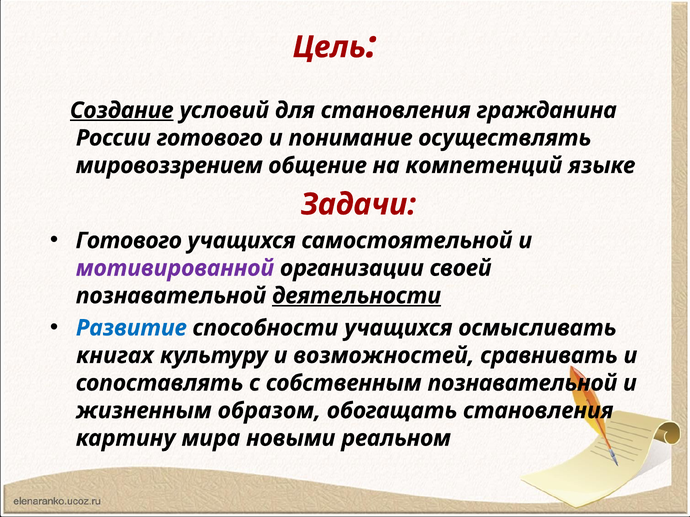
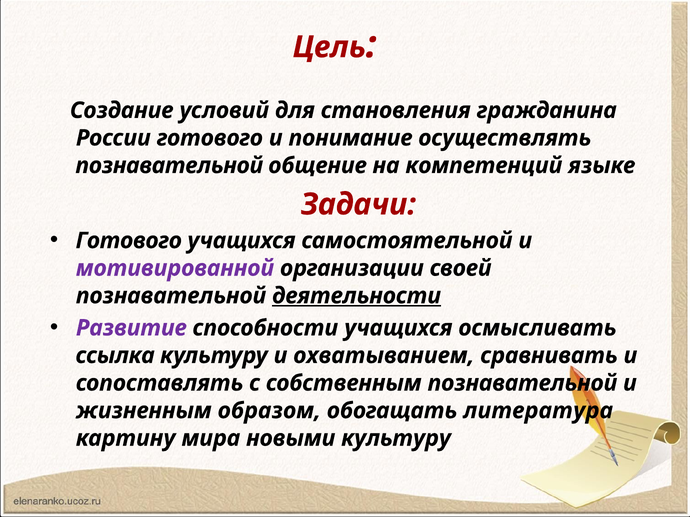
Создание underline: present -> none (122, 110)
мировоззрением: мировоззрением -> познавательной (169, 166)
Развитие colour: blue -> purple (131, 328)
книгах: книгах -> ссылка (115, 356)
возможностей: возможностей -> охватыванием (384, 356)
обогащать становления: становления -> литература (538, 411)
новыми реальном: реальном -> культуру (396, 439)
